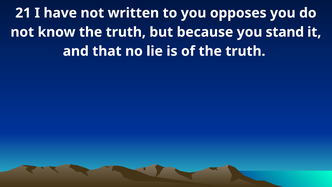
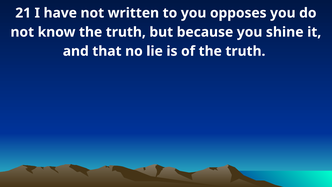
stand: stand -> shine (285, 32)
